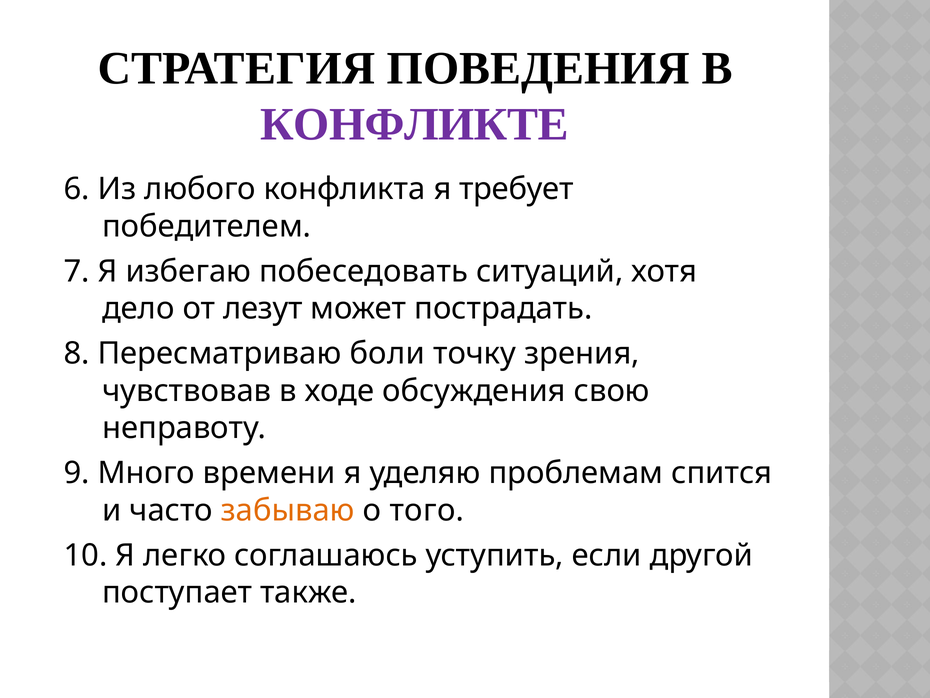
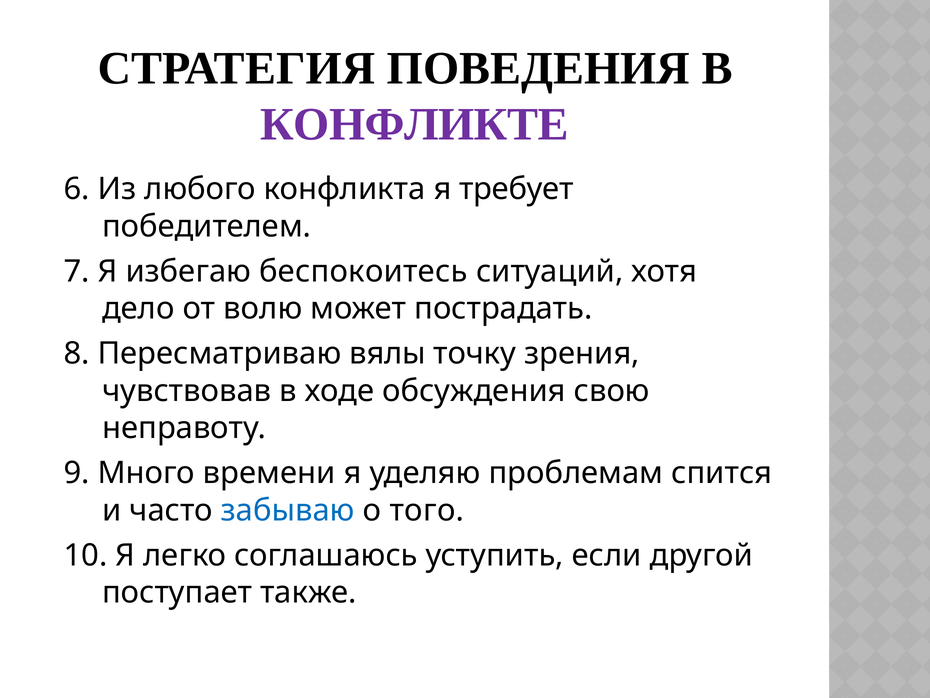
побеседовать: побеседовать -> беспокоитесь (363, 271)
лезут: лезут -> волю (263, 308)
боли: боли -> вялы (388, 353)
забываю colour: orange -> blue (288, 510)
